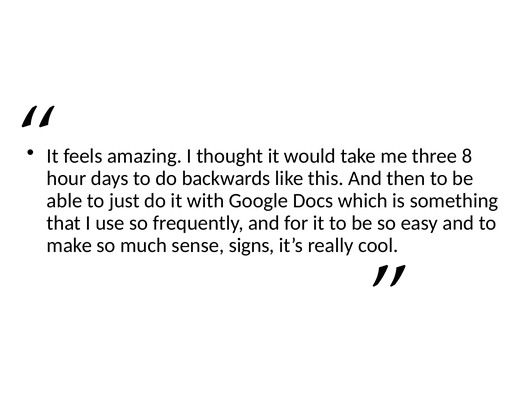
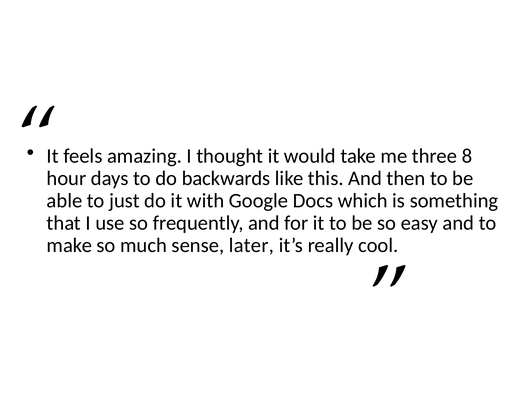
signs: signs -> later (251, 245)
